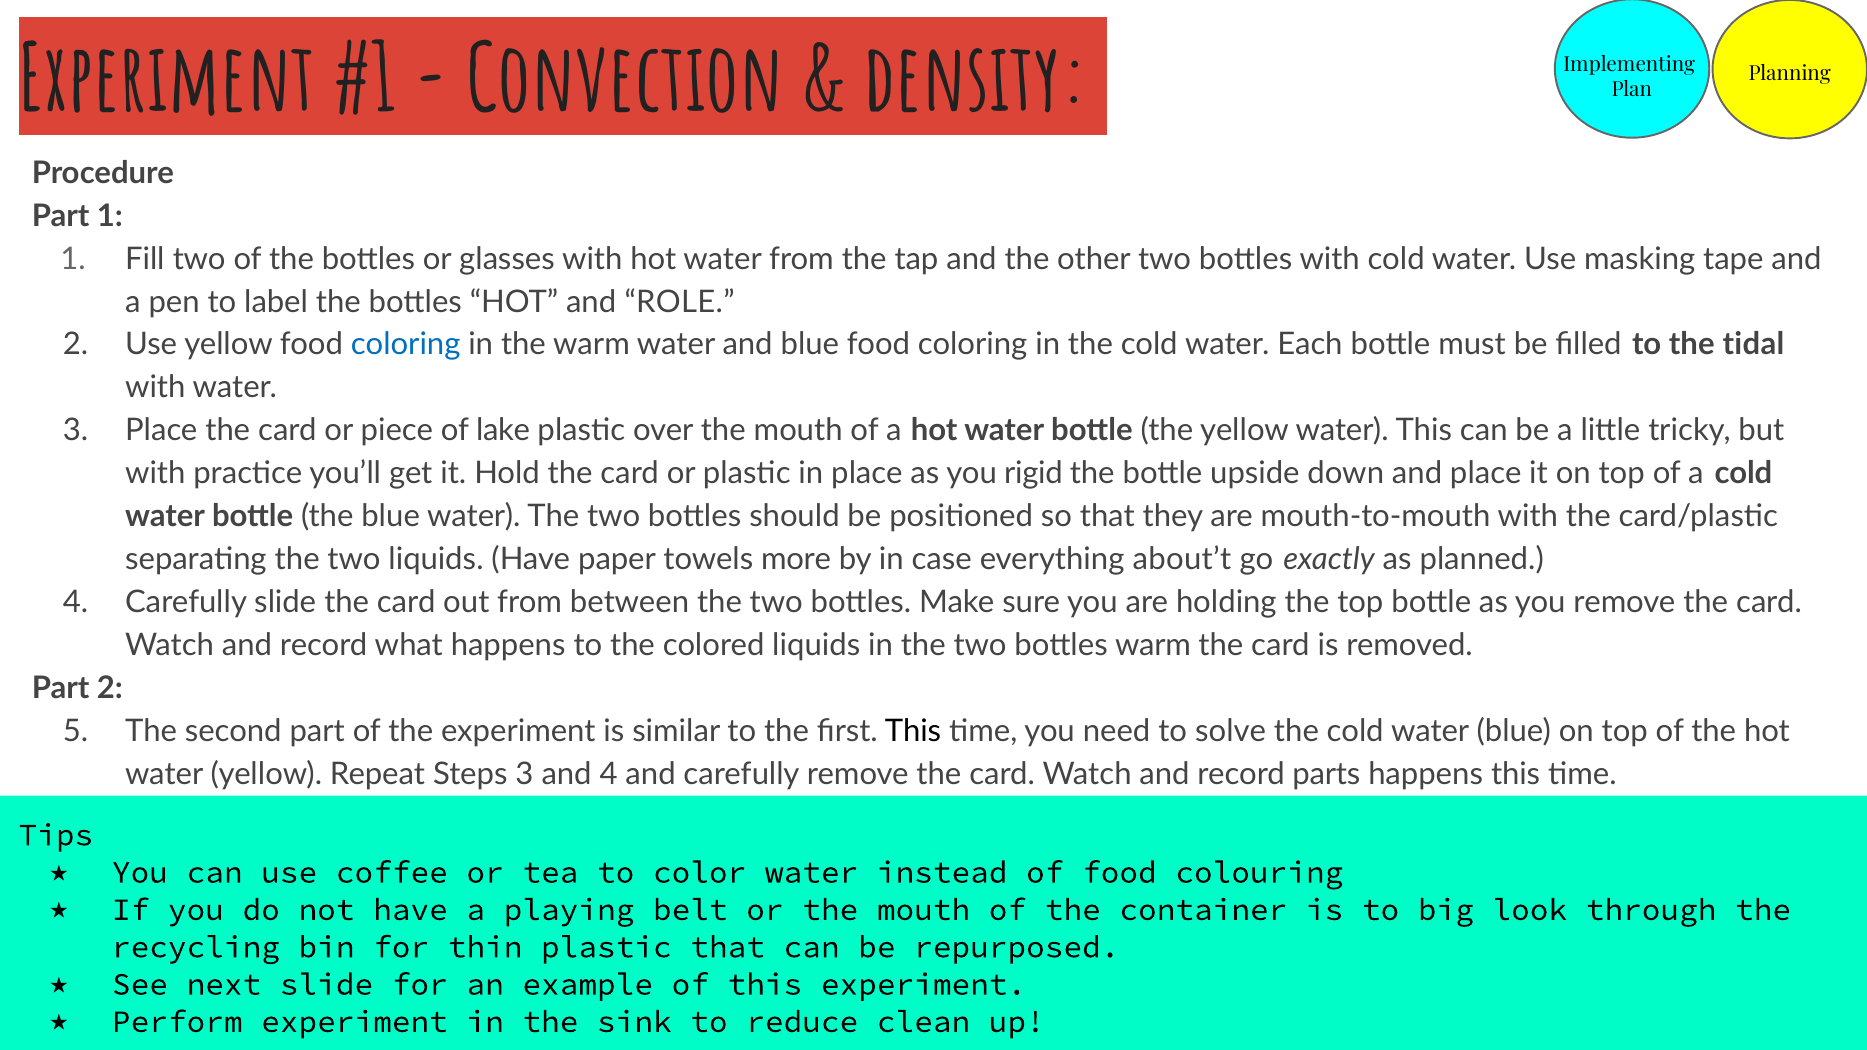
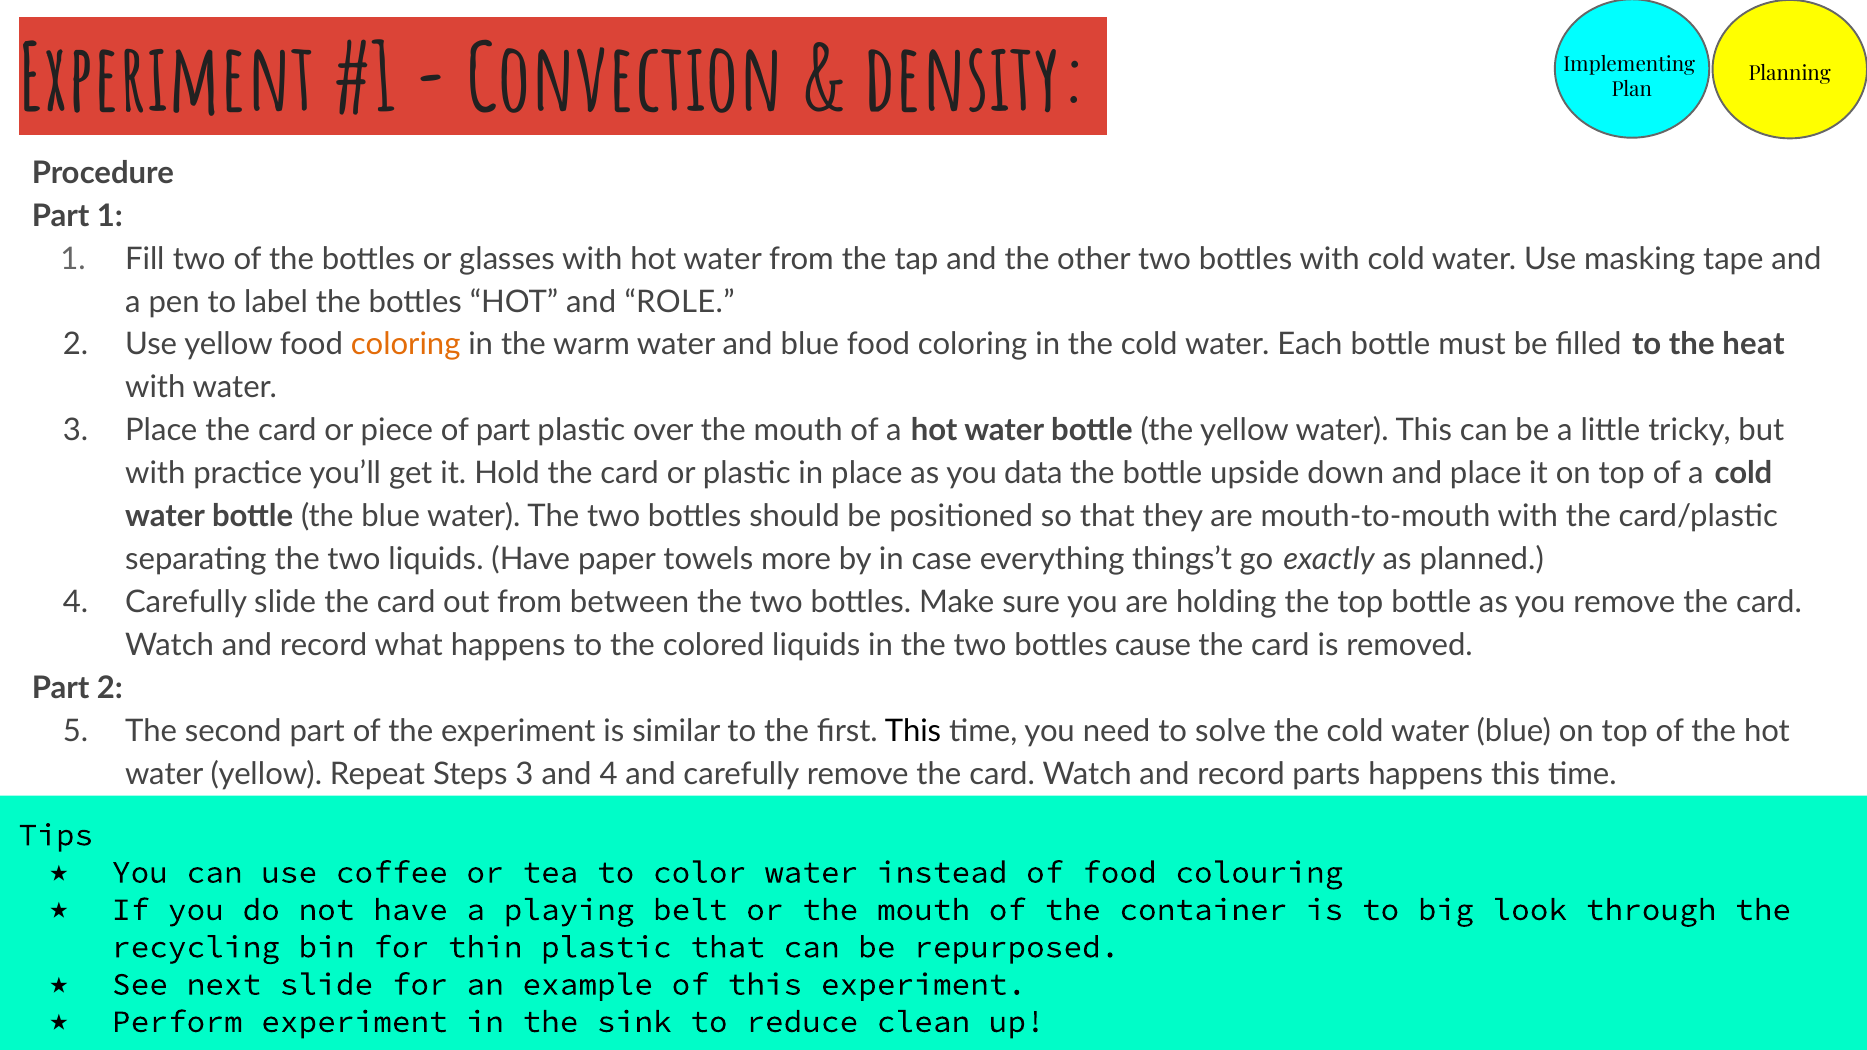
coloring colour: blue -> orange (406, 345)
tidal: tidal -> heat (1753, 345)
of lake: lake -> part (503, 431)
rigid: rigid -> data (1033, 474)
about’t: about’t -> things’t (1182, 559)
bottles warm: warm -> cause (1153, 645)
